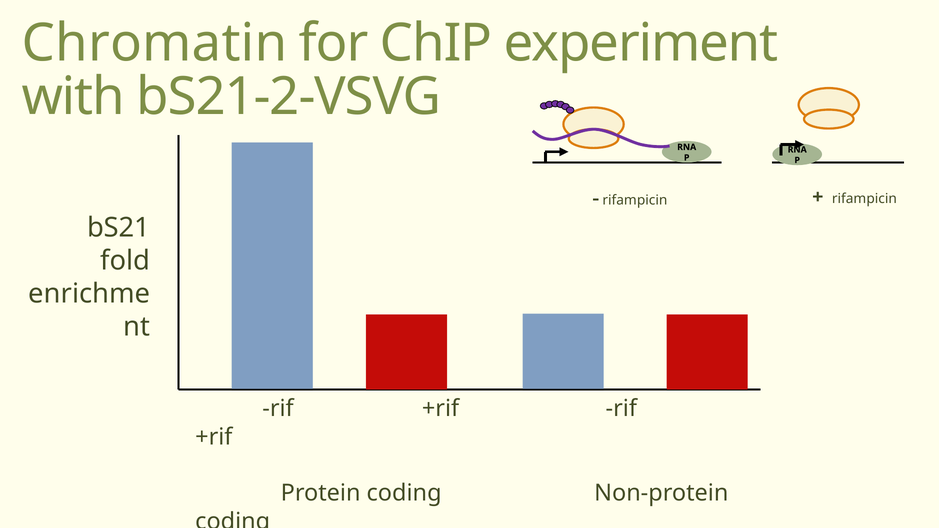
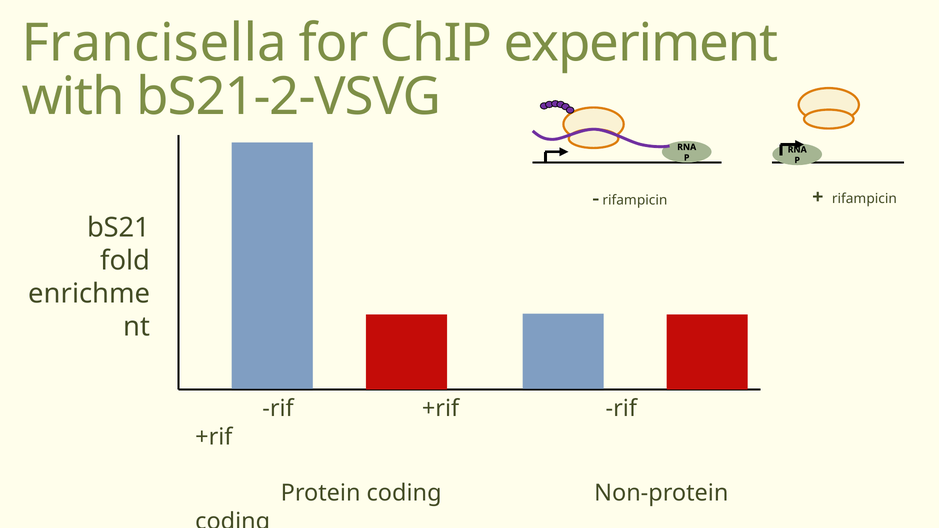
Chromatin: Chromatin -> Francisella (154, 43)
